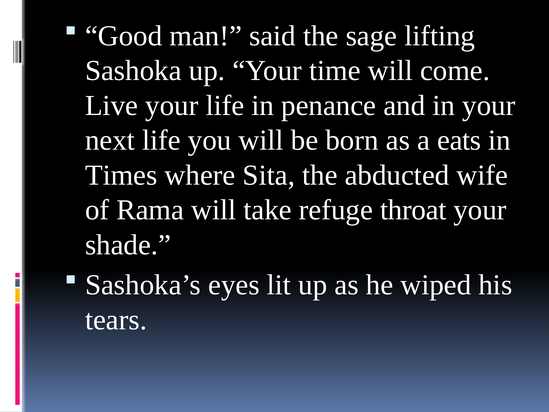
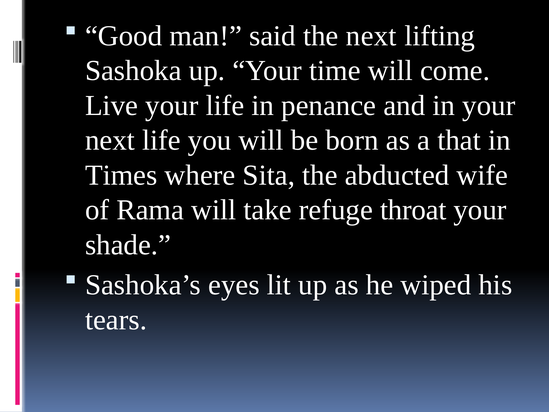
the sage: sage -> next (371, 36)
eats: eats -> that (459, 140)
